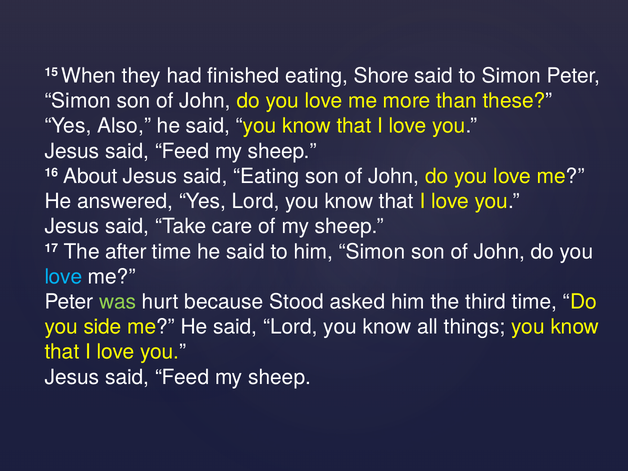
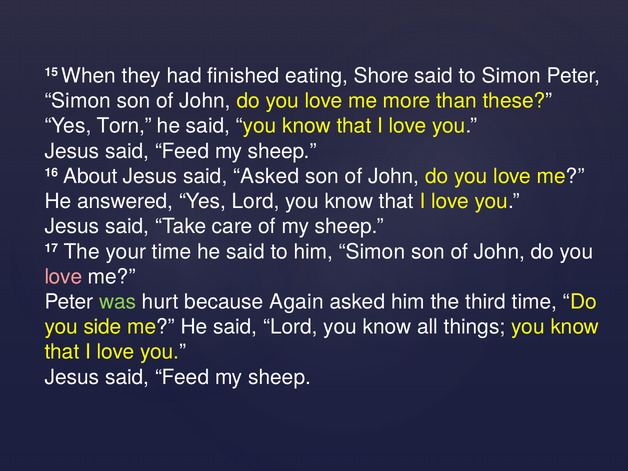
Also: Also -> Torn (124, 126)
said Eating: Eating -> Asked (266, 176)
after: after -> your (126, 252)
love colour: light blue -> pink (63, 277)
Stood: Stood -> Again (297, 302)
